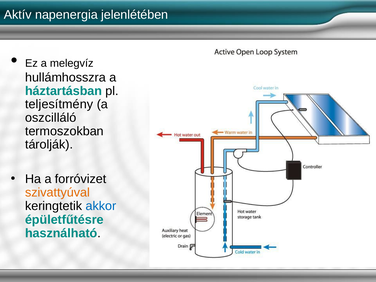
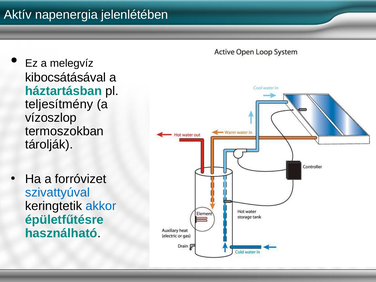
hullámhosszra: hullámhosszra -> kibocsátásával (65, 78)
oszcilláló: oszcilláló -> vízoszlop (51, 118)
szivattyúval colour: orange -> blue (57, 193)
